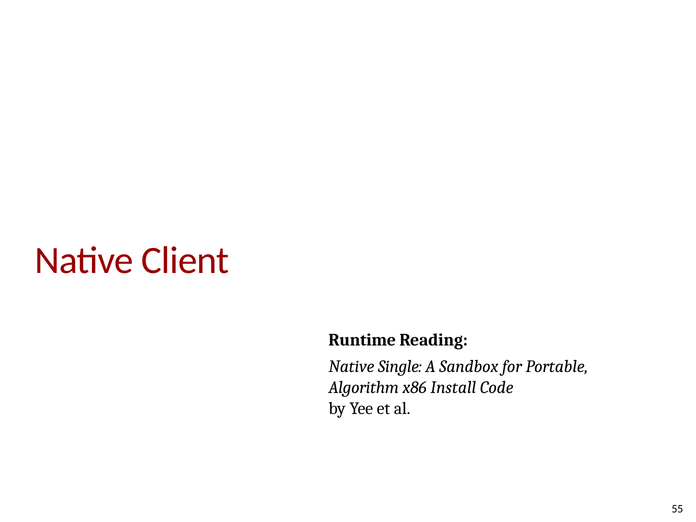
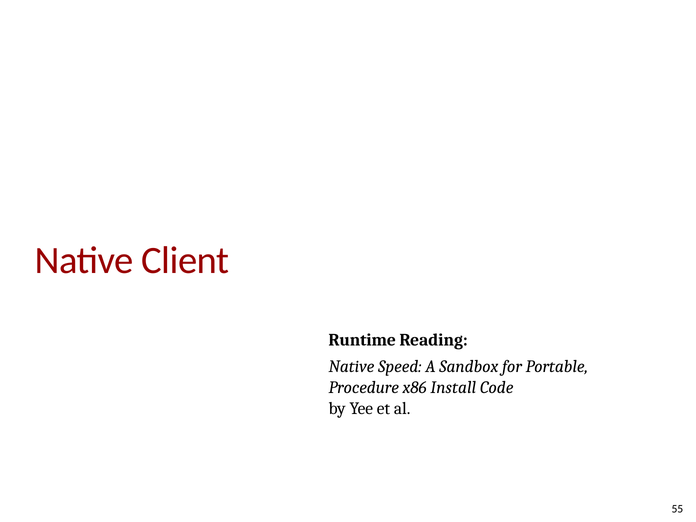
Single: Single -> Speed (400, 367)
Algorithm: Algorithm -> Procedure (364, 387)
